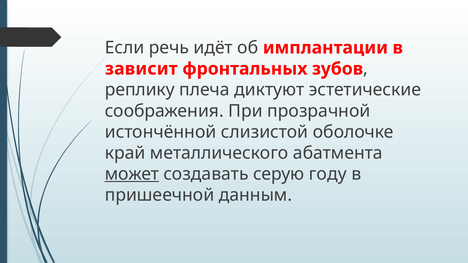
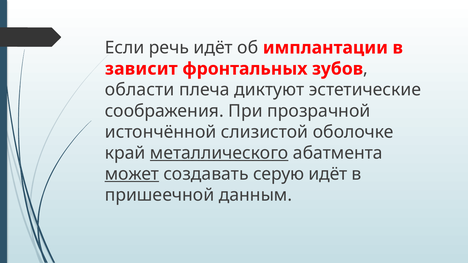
реплику: реплику -> области (140, 90)
металлического underline: none -> present (219, 153)
серую году: году -> идёт (328, 174)
